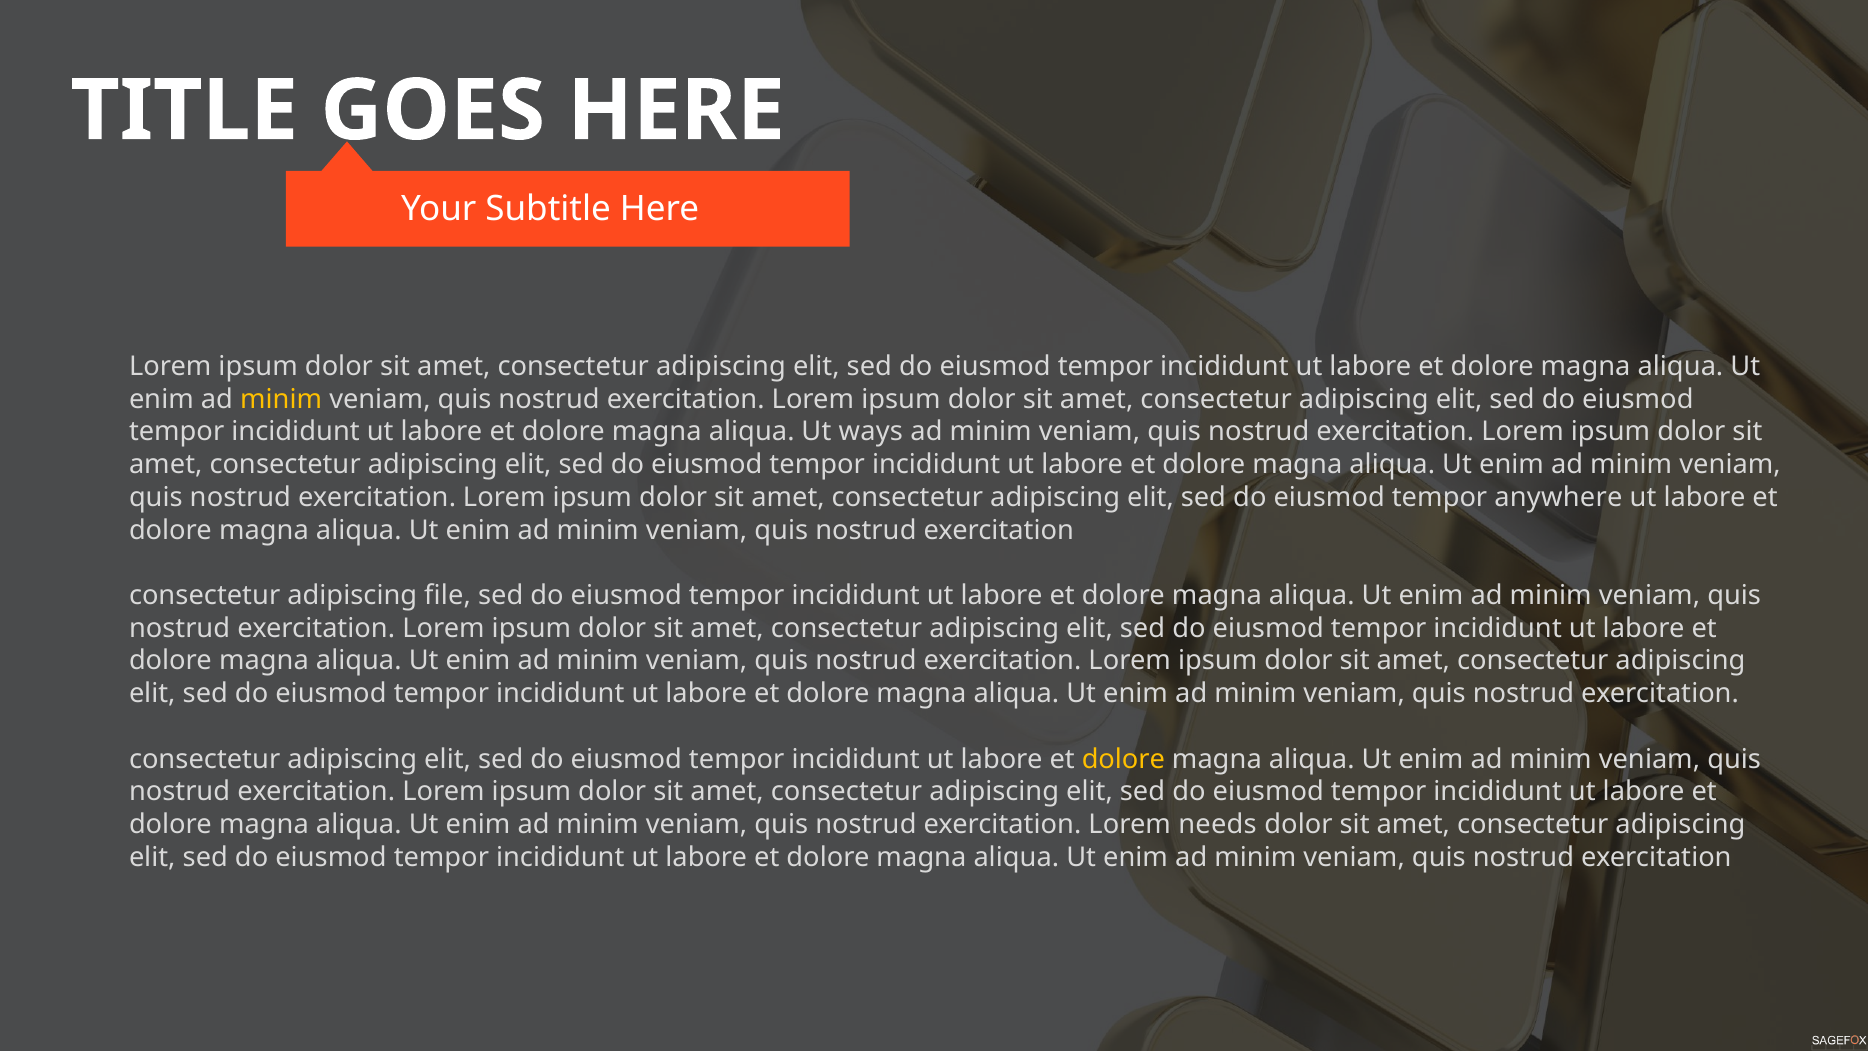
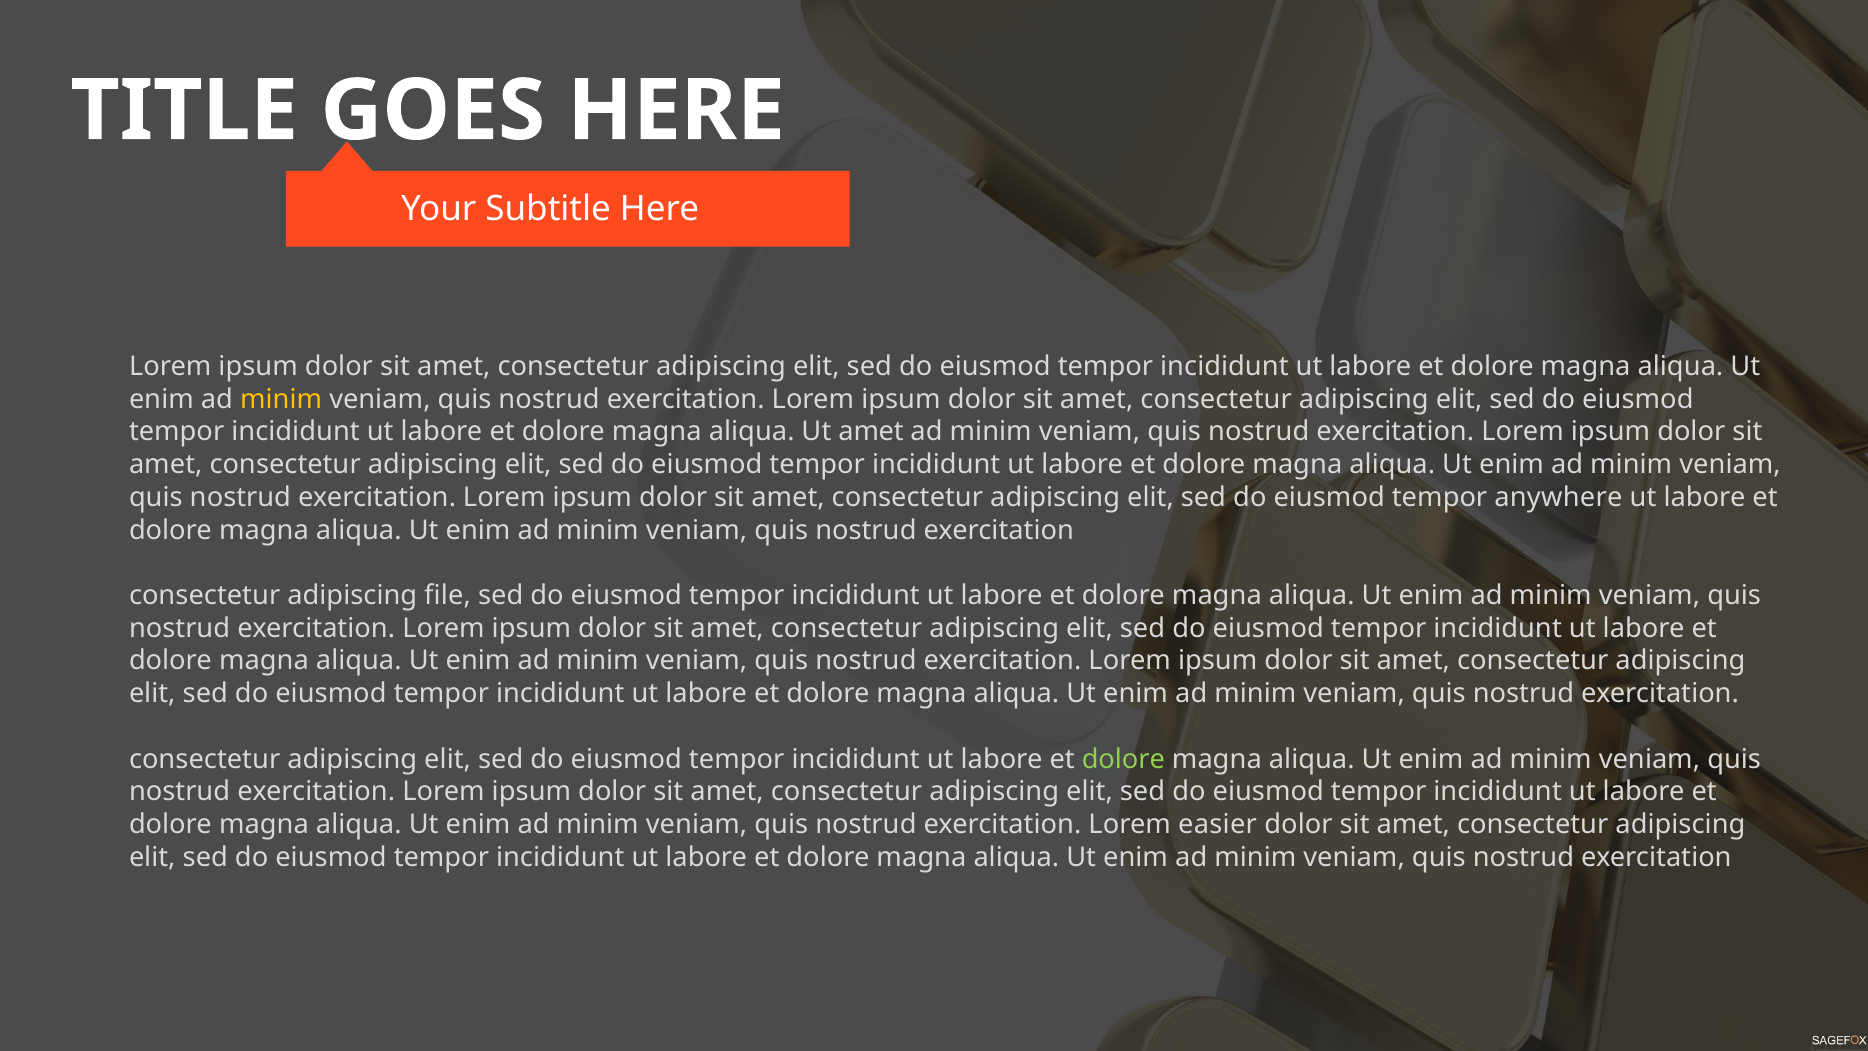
Ut ways: ways -> amet (871, 432)
dolore colour: yellow -> light green (1123, 759)
needs: needs -> easier (1218, 824)
